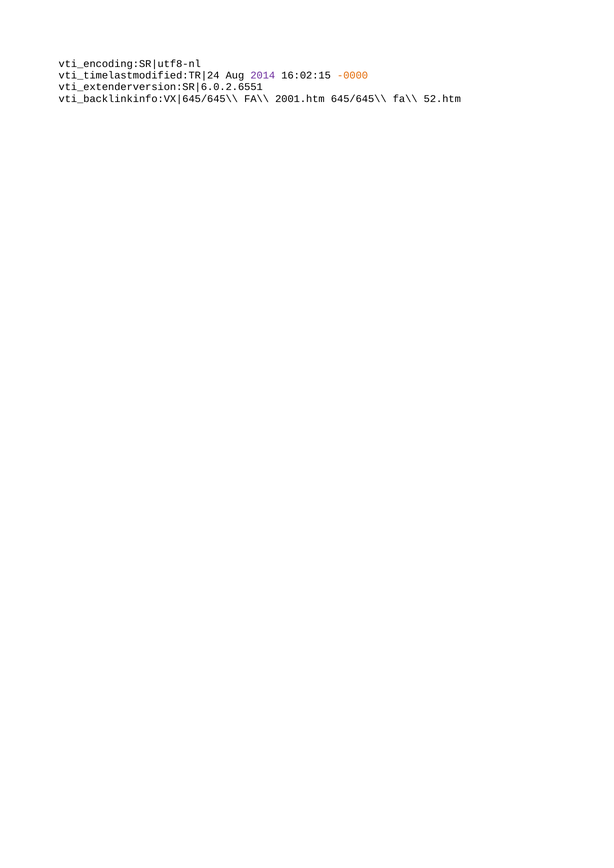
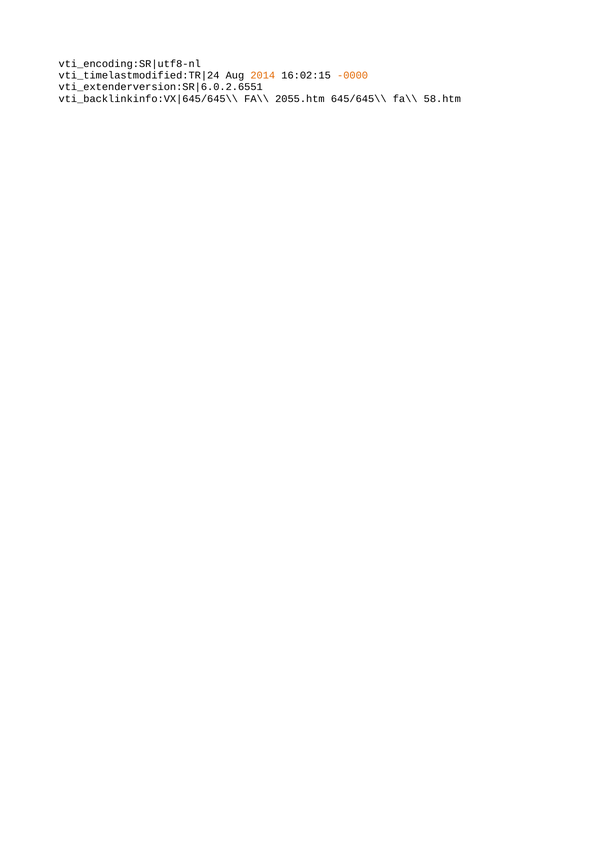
2014 colour: purple -> orange (263, 75)
2001.htm: 2001.htm -> 2055.htm (300, 99)
52.htm: 52.htm -> 58.htm (442, 99)
